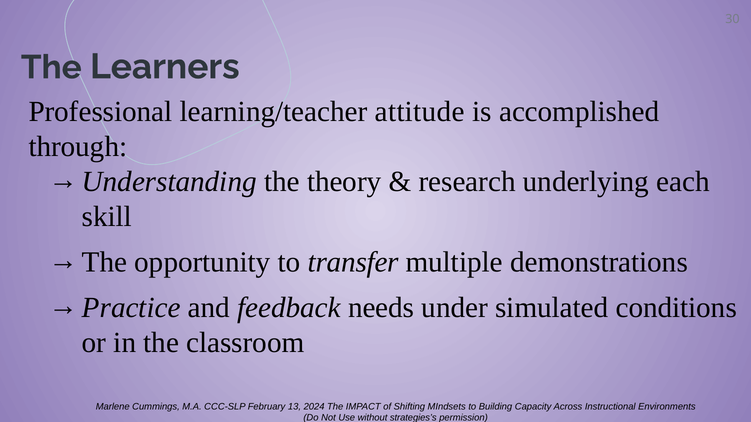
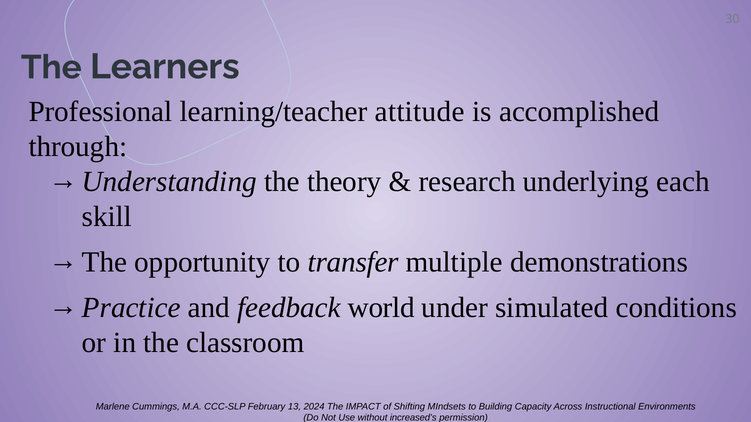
needs: needs -> world (381, 308)
strategies’s: strategies’s -> increased’s (413, 418)
